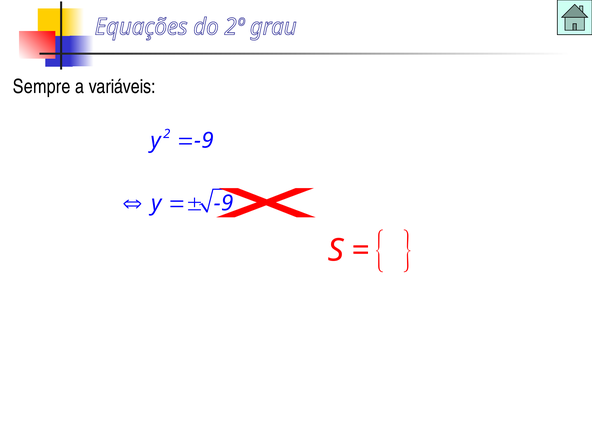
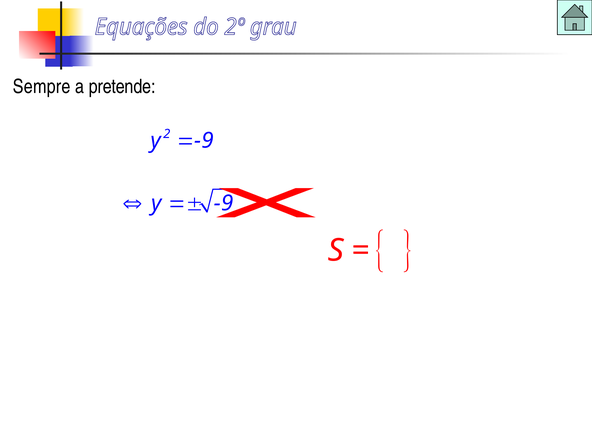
variáveis: variáveis -> pretende (122, 87)
